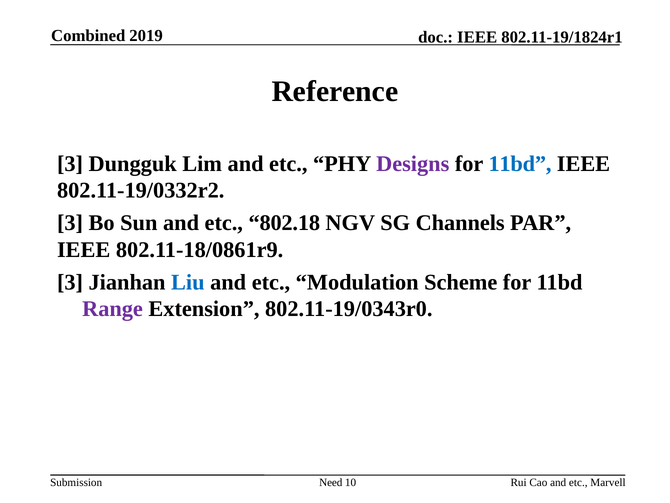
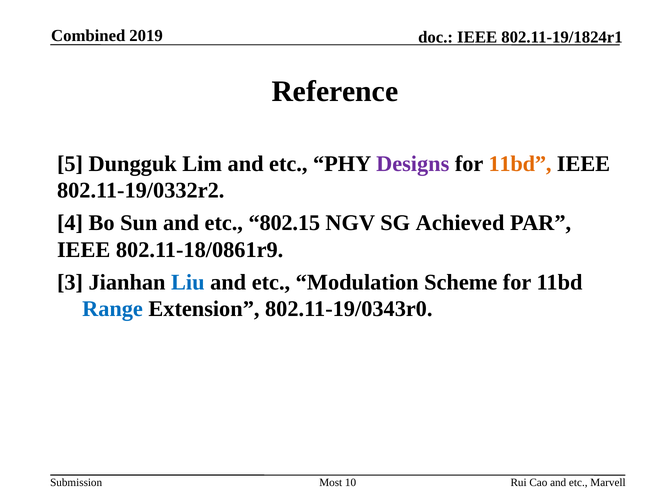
3: 3 -> 5 (70, 164)
11bd colour: blue -> orange (520, 164)
3: 3 -> 4 (70, 223)
802.18: 802.18 -> 802.15 (284, 223)
Channels: Channels -> Achieved (460, 223)
Range colour: purple -> blue (113, 309)
Need: Need -> Most (331, 482)
